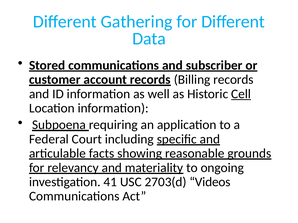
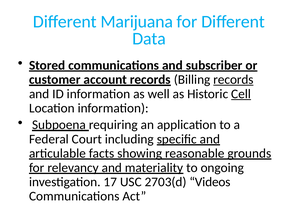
Gathering: Gathering -> Marijuana (137, 22)
records underline: none -> present (233, 80)
41: 41 -> 17 (110, 182)
